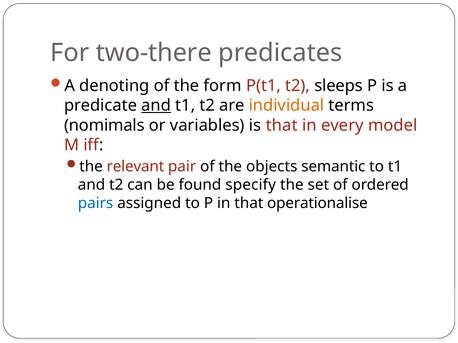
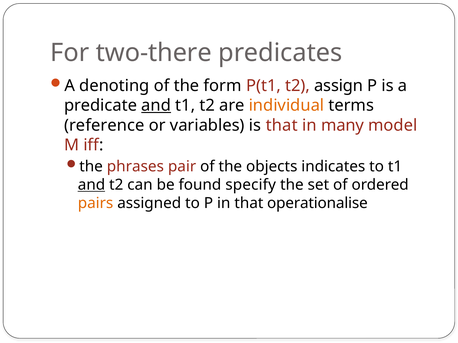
sleeps: sleeps -> assign (339, 86)
nomimals: nomimals -> reference (104, 126)
every: every -> many (343, 126)
relevant: relevant -> phrases (135, 167)
semantic: semantic -> indicates (333, 167)
and underline: none -> present (91, 185)
pairs colour: blue -> orange (96, 203)
